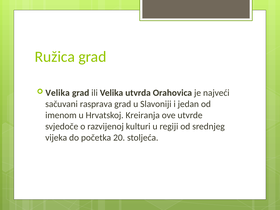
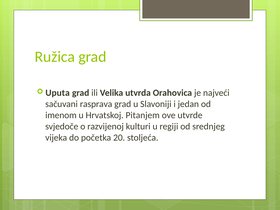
Velika: Velika -> Uputa (58, 93)
Kreiranja: Kreiranja -> Pitanjem (143, 115)
